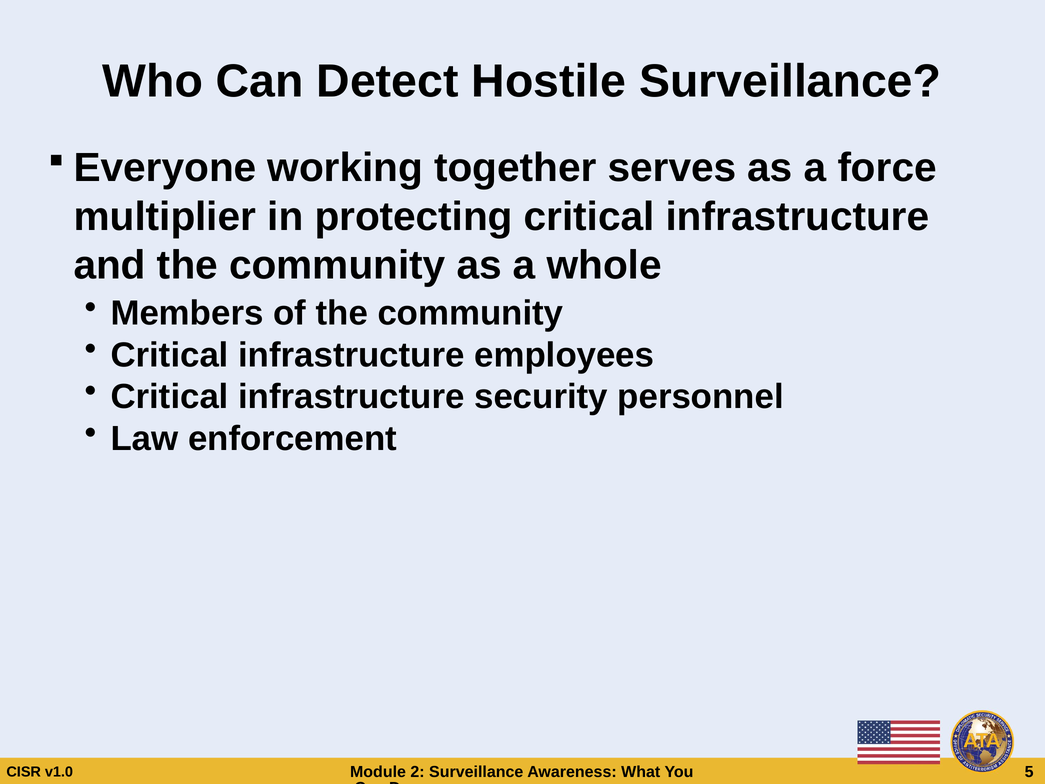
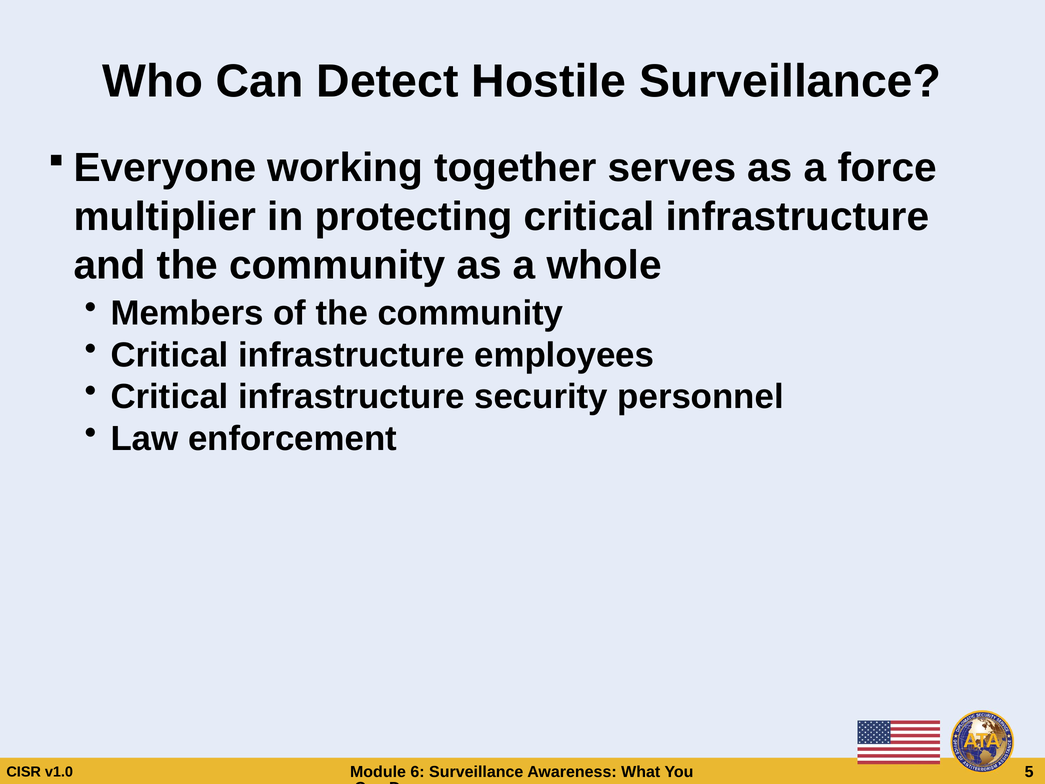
2: 2 -> 6 (418, 772)
